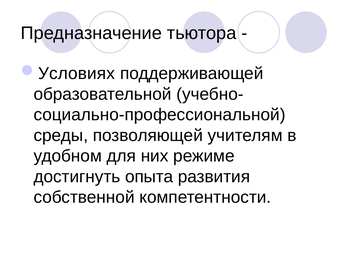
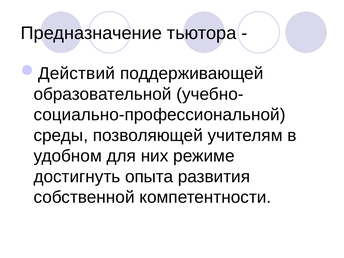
Условиях: Условиях -> Действий (77, 73)
